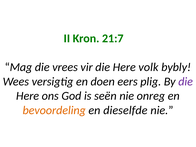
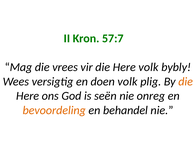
21:7: 21:7 -> 57:7 (113, 38)
doen eers: eers -> volk (128, 82)
die colour: purple -> orange (186, 82)
dieselfde: dieselfde -> behandel (125, 110)
